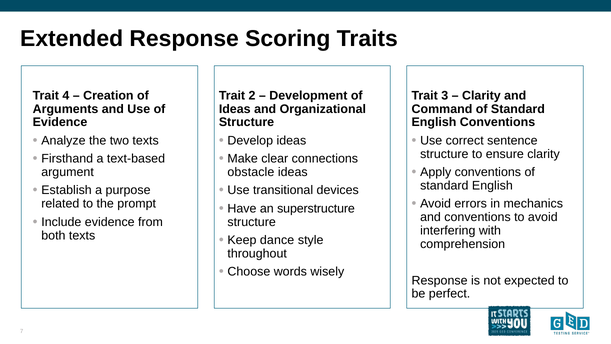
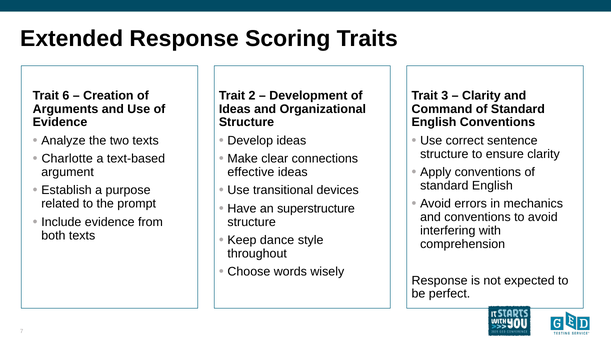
4: 4 -> 6 (66, 95)
Firsthand: Firsthand -> Charlotte (67, 159)
obstacle: obstacle -> effective (251, 172)
